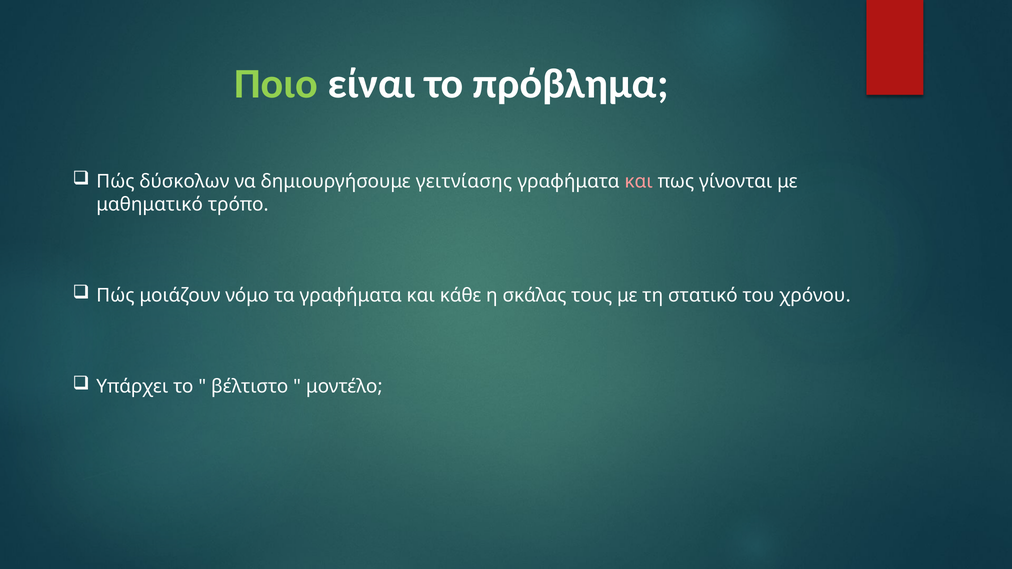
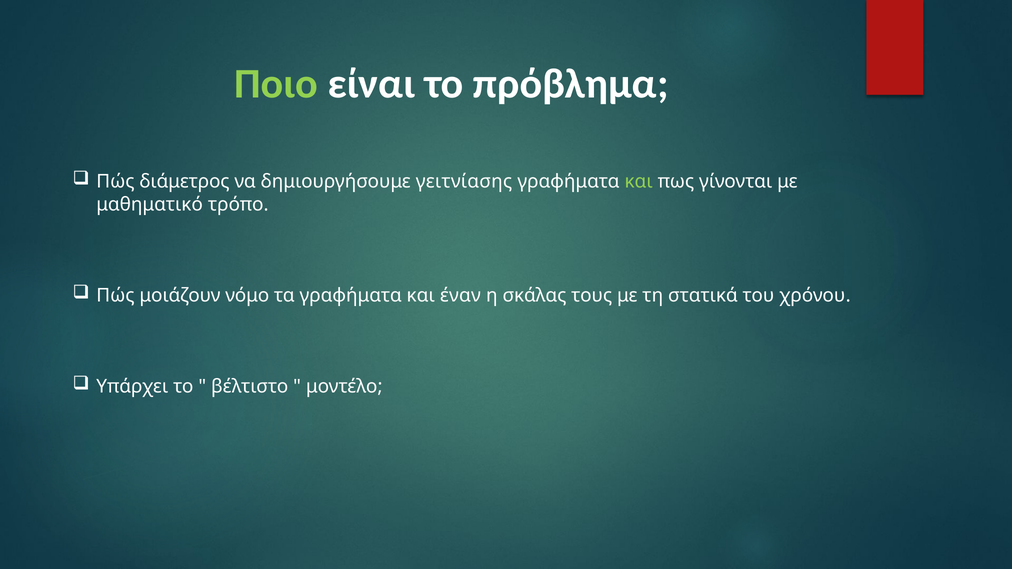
δύσκολων: δύσκολων -> διάμετρος (185, 182)
και colour: pink -> light green (639, 182)
κάθε: κάθε -> έναν (460, 296)
στατικό: στατικό -> στατικά (703, 296)
